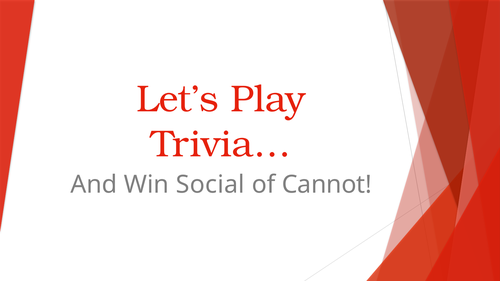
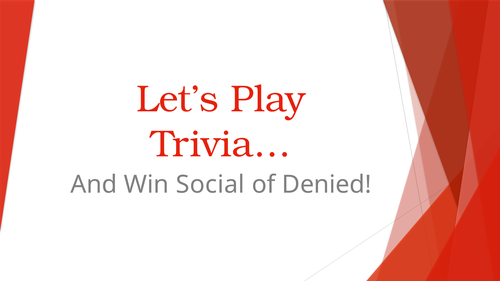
Cannot: Cannot -> Denied (327, 185)
